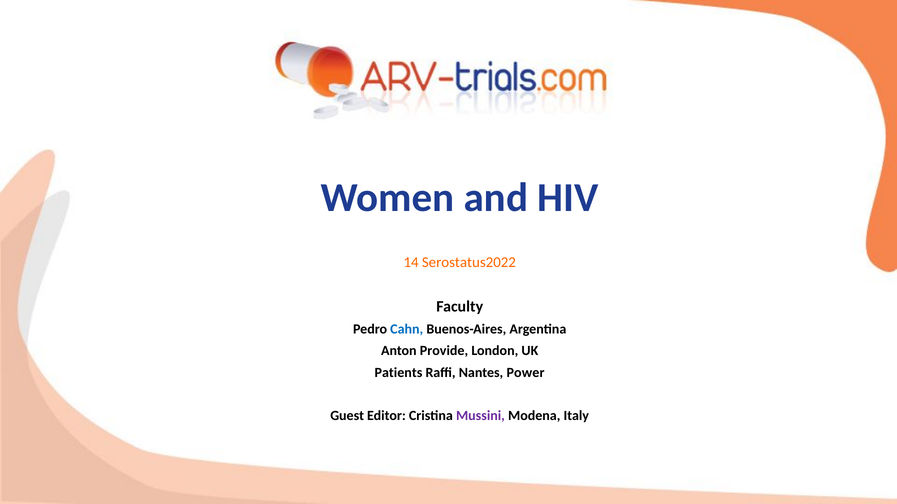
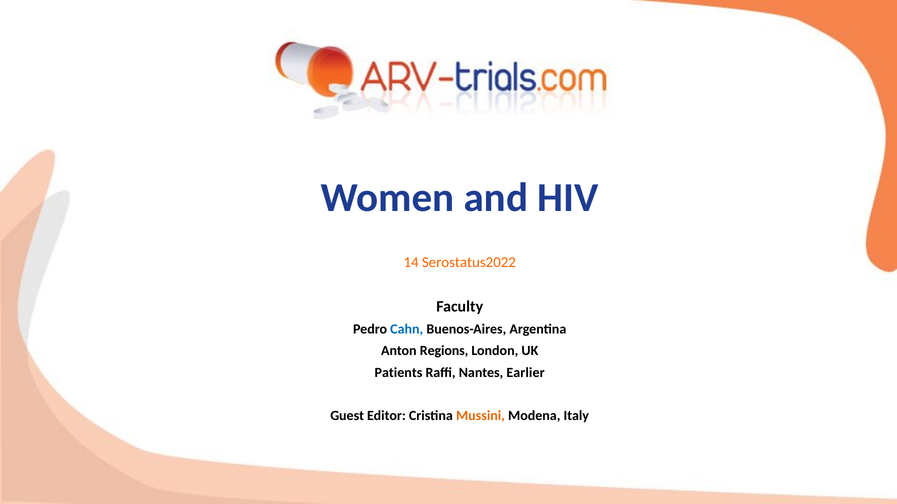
Provide: Provide -> Regions (444, 351)
Power: Power -> Earlier (526, 373)
Mussini colour: purple -> orange (480, 416)
